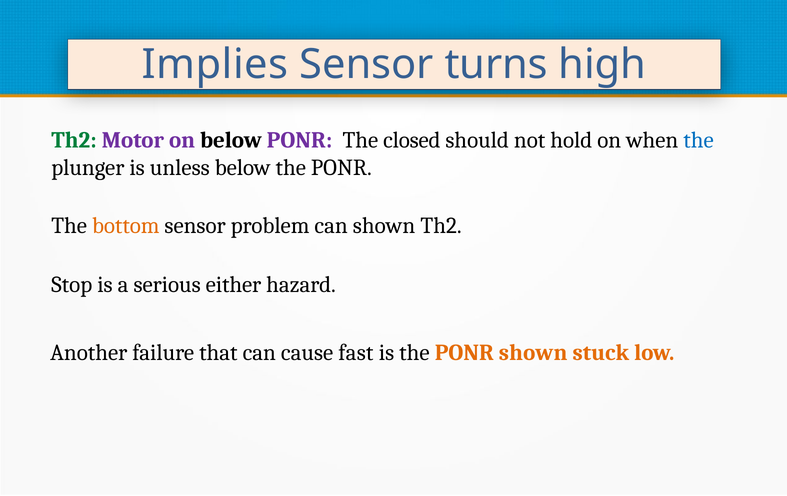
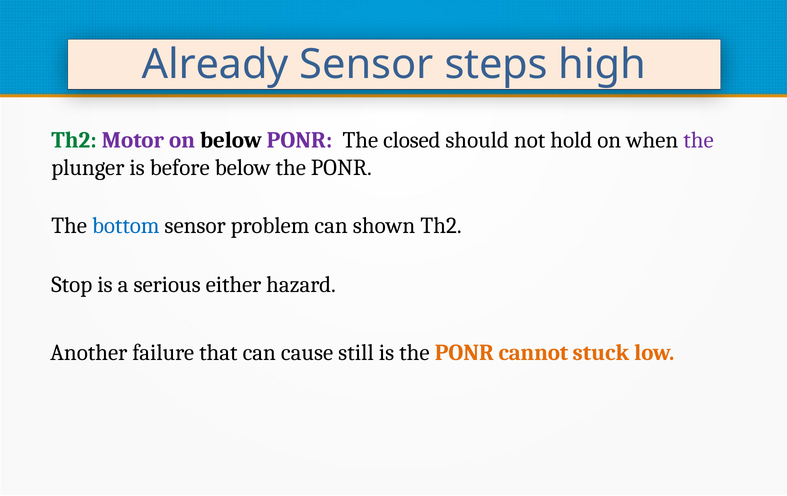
Implies: Implies -> Already (215, 65)
turns: turns -> steps (496, 65)
the colour: blue -> purple (698, 140)
unless: unless -> before (180, 168)
bottom colour: orange -> blue (126, 226)
fast: fast -> still (356, 353)
PONR shown: shown -> cannot (533, 353)
